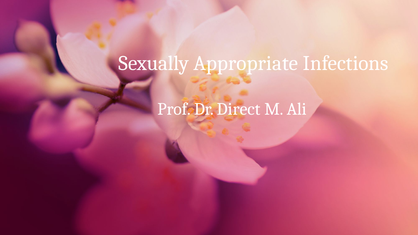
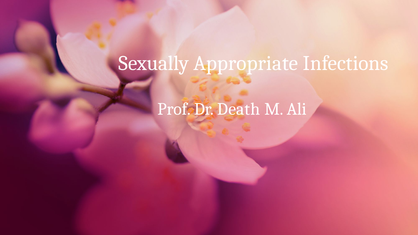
Direct: Direct -> Death (239, 109)
